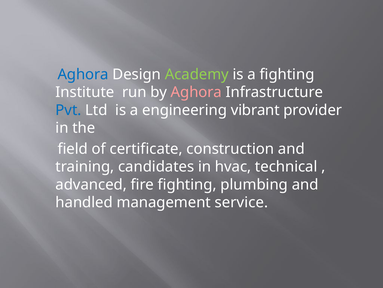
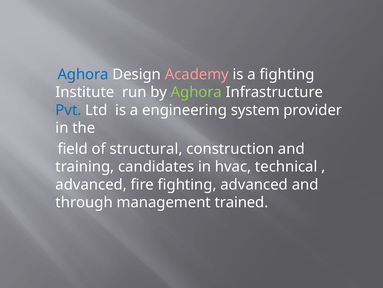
Academy colour: light green -> pink (197, 74)
Aghora colour: pink -> light green (196, 92)
vibrant: vibrant -> system (255, 110)
certificate: certificate -> structural (146, 148)
fighting plumbing: plumbing -> advanced (254, 184)
handled: handled -> through (84, 202)
service: service -> trained (241, 202)
